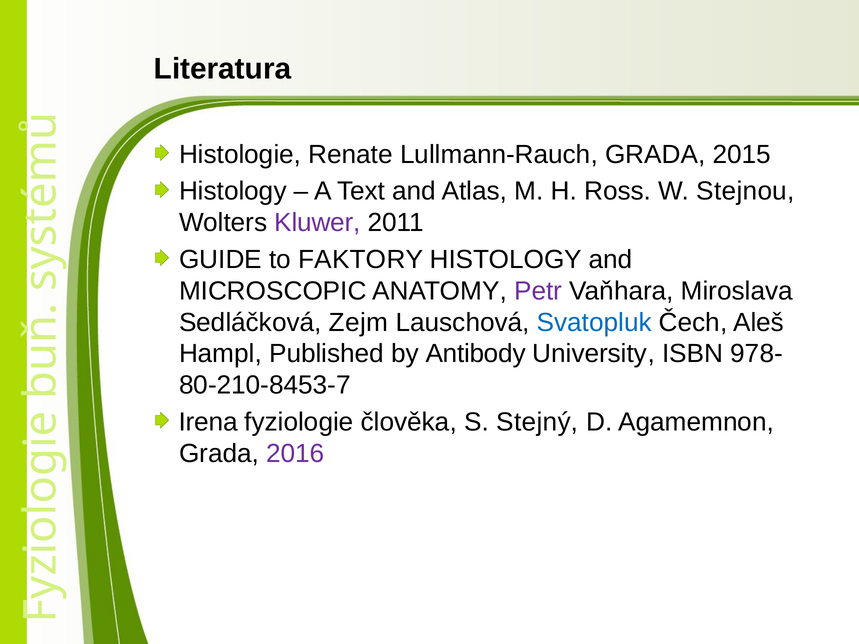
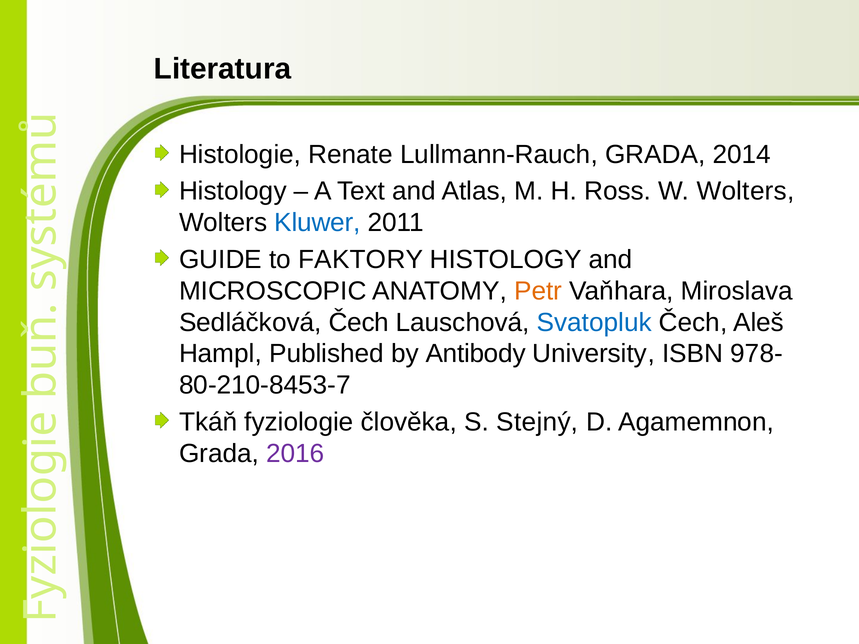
2015: 2015 -> 2014 (742, 155)
W Stejnou: Stejnou -> Wolters (746, 191)
Kluwer colour: purple -> blue (318, 223)
Petr colour: purple -> orange (538, 291)
Sedláčková Zejm: Zejm -> Čech (359, 322)
Irena: Irena -> Tkáň (208, 422)
